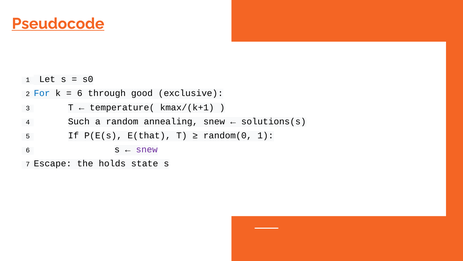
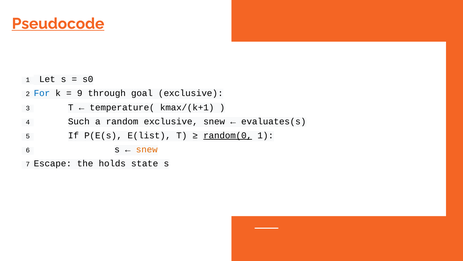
6: 6 -> 9 (80, 93)
good: good -> goal (142, 93)
random annealing: annealing -> exclusive (171, 121)
solutions(s: solutions(s -> evaluates(s (274, 121)
E(that: E(that -> E(list (149, 135)
random(0 underline: none -> present (228, 135)
snew colour: purple -> orange (147, 149)
